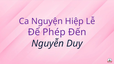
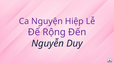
Phép: Phép -> Rộng (54, 32)
